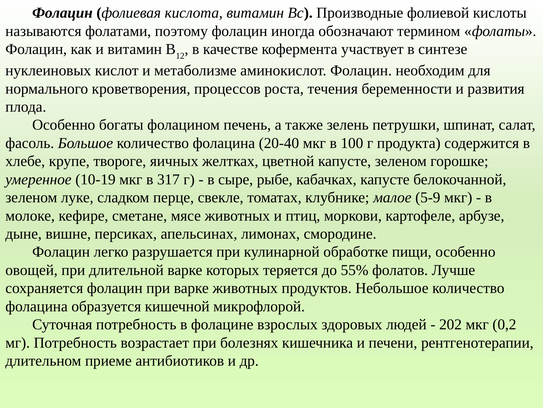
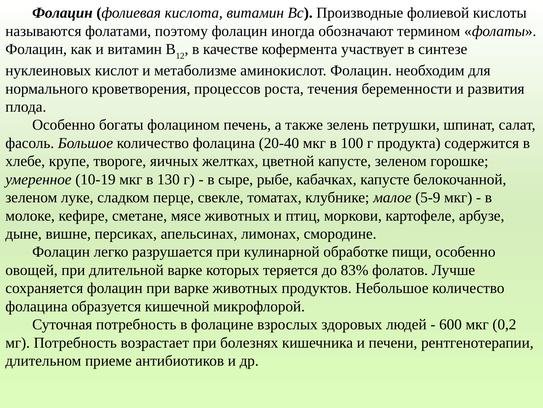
317: 317 -> 130 (168, 179)
55%: 55% -> 83% (355, 270)
202: 202 -> 600 (451, 324)
